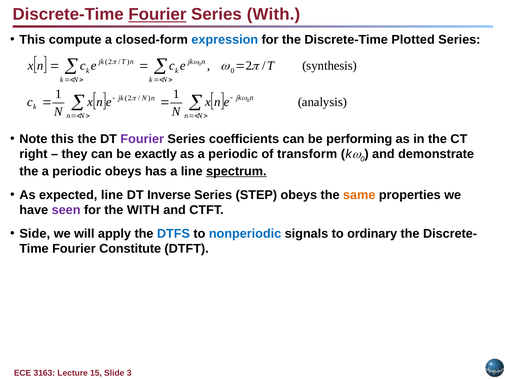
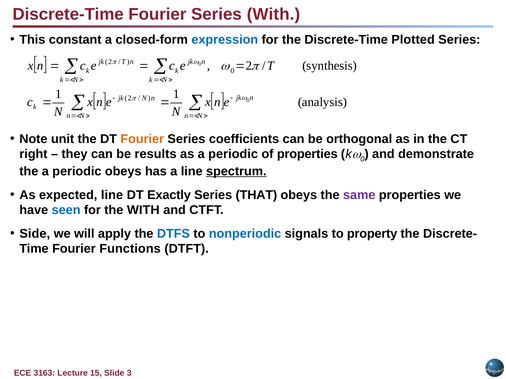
Fourier underline: present -> none (157, 14)
compute: compute -> constant (75, 40)
Note this: this -> unit (63, 139)
Fourier colour: purple -> orange (142, 139)
performing: performing -> orthogonal (359, 139)
exactly: exactly -> results (156, 154)
of transform: transform -> properties (307, 154)
Inverse: Inverse -> Exactly (169, 195)
STEP: STEP -> THAT (256, 195)
same colour: orange -> purple (359, 195)
seen colour: purple -> blue (66, 210)
ordinary: ordinary -> property (372, 234)
Constitute: Constitute -> Functions (130, 249)
